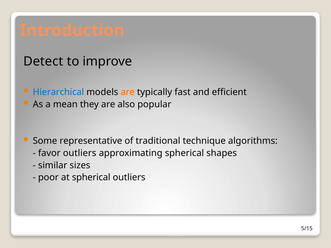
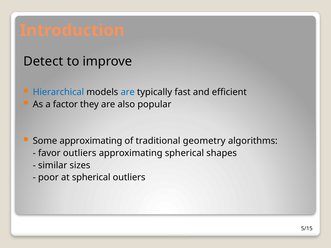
are colour: orange -> blue (128, 92)
mean: mean -> factor (65, 104)
Some representative: representative -> approximating (91, 141)
technique: technique -> geometry (204, 141)
